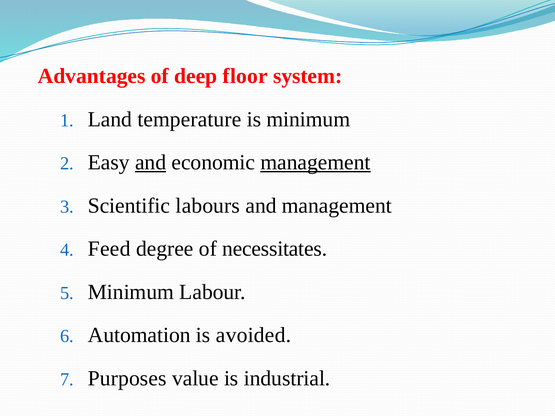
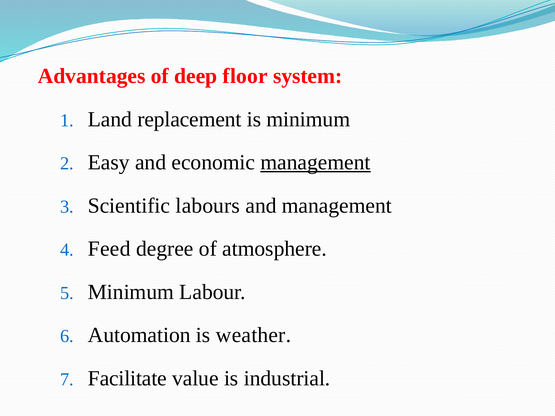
temperature: temperature -> replacement (189, 119)
and underline: present -> none (151, 163)
necessitates: necessitates -> atmosphere (275, 249)
avoided: avoided -> weather (254, 335)
Purposes: Purposes -> Facilitate (127, 378)
